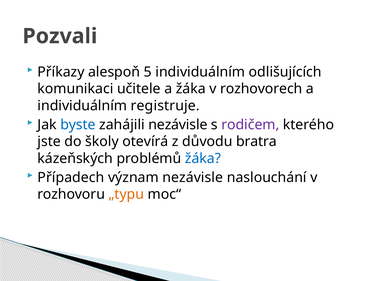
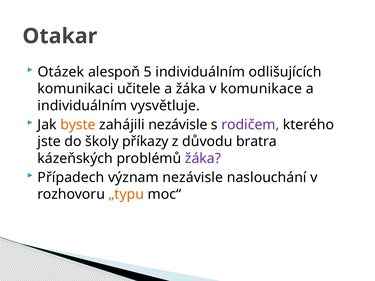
Pozvali: Pozvali -> Otakar (60, 36)
Příkazy: Příkazy -> Otázek (61, 72)
rozhovorech: rozhovorech -> komunikace (261, 89)
registruje: registruje -> vysvětluje (165, 106)
byste colour: blue -> orange (78, 125)
otevírá: otevírá -> příkazy (145, 142)
žáka colour: blue -> purple (203, 159)
